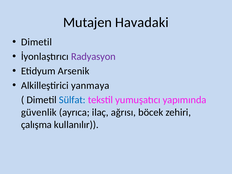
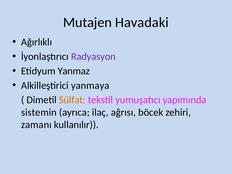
Dimetil: Dimetil -> Ağırlıklı (37, 42)
Arsenik: Arsenik -> Yanmaz (74, 71)
Sülfat colour: blue -> orange (72, 100)
güvenlik: güvenlik -> sistemin (39, 112)
çalışma: çalışma -> zamanı (36, 125)
